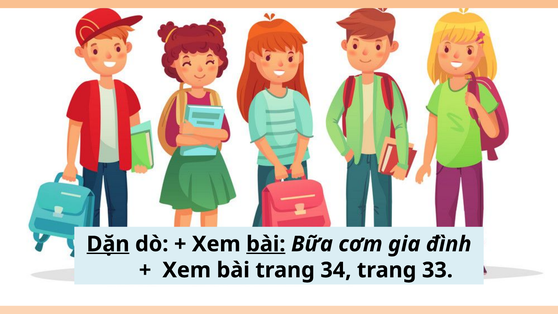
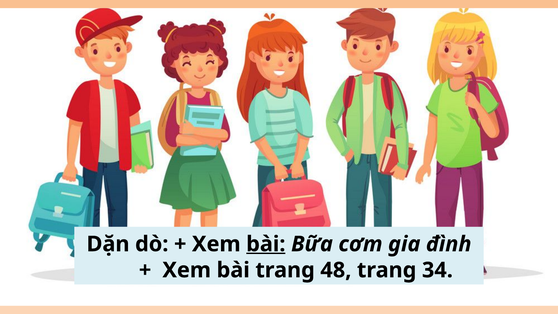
Dặn underline: present -> none (108, 244)
34: 34 -> 48 (336, 270)
33: 33 -> 34 (437, 270)
